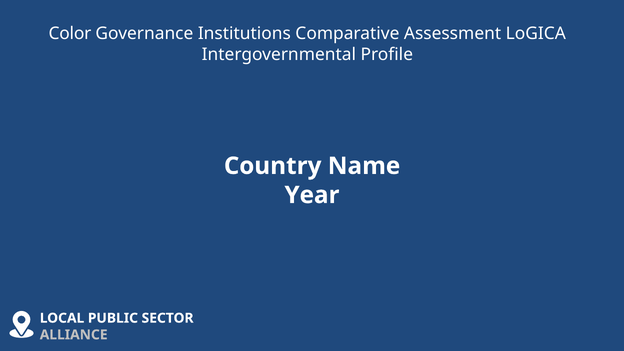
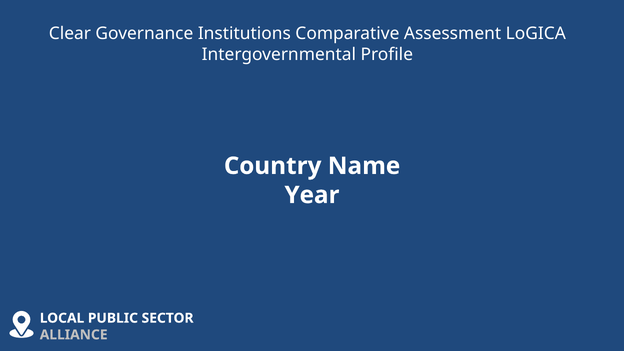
Color: Color -> Clear (70, 33)
